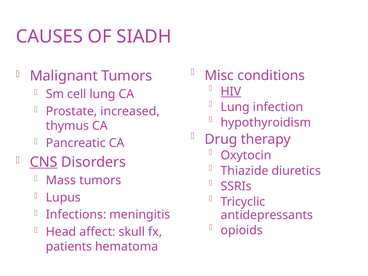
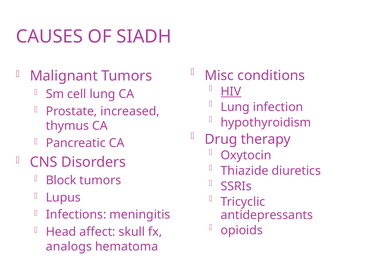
CNS underline: present -> none (44, 162)
Mass: Mass -> Block (61, 180)
patients: patients -> analogs (69, 247)
